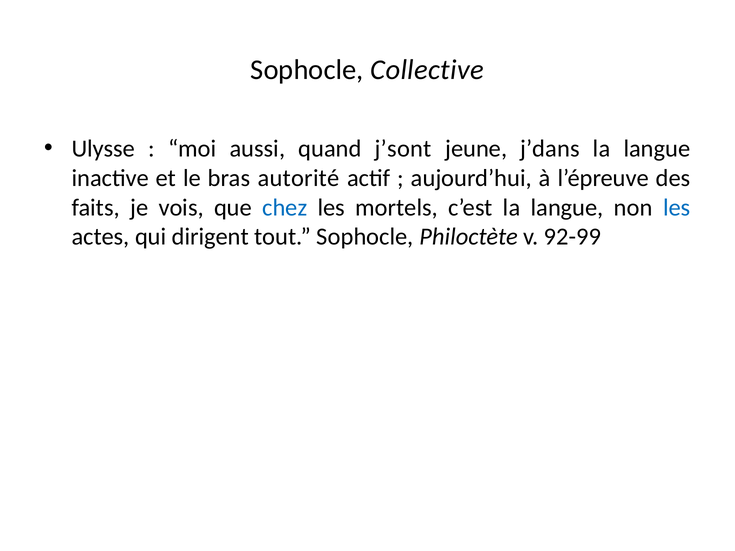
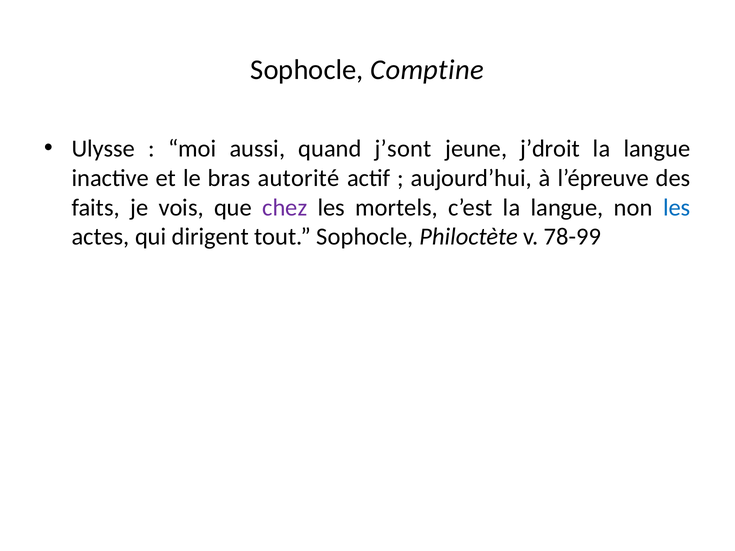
Collective: Collective -> Comptine (427, 70)
j’dans: j’dans -> j’droit (550, 149)
chez colour: blue -> purple (285, 208)
92-99: 92-99 -> 78-99 (572, 237)
